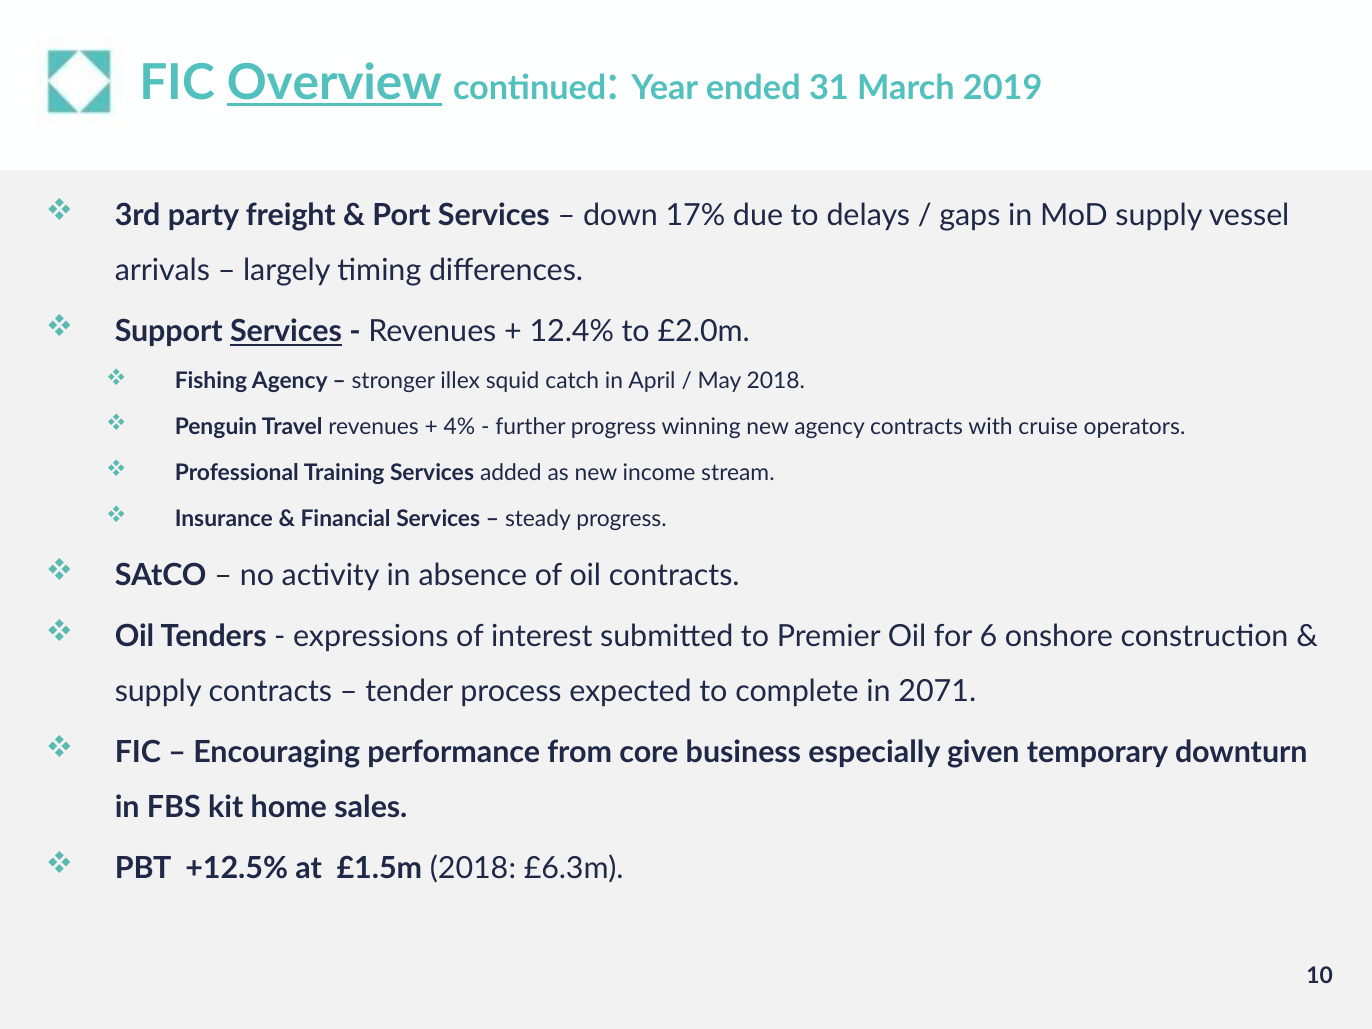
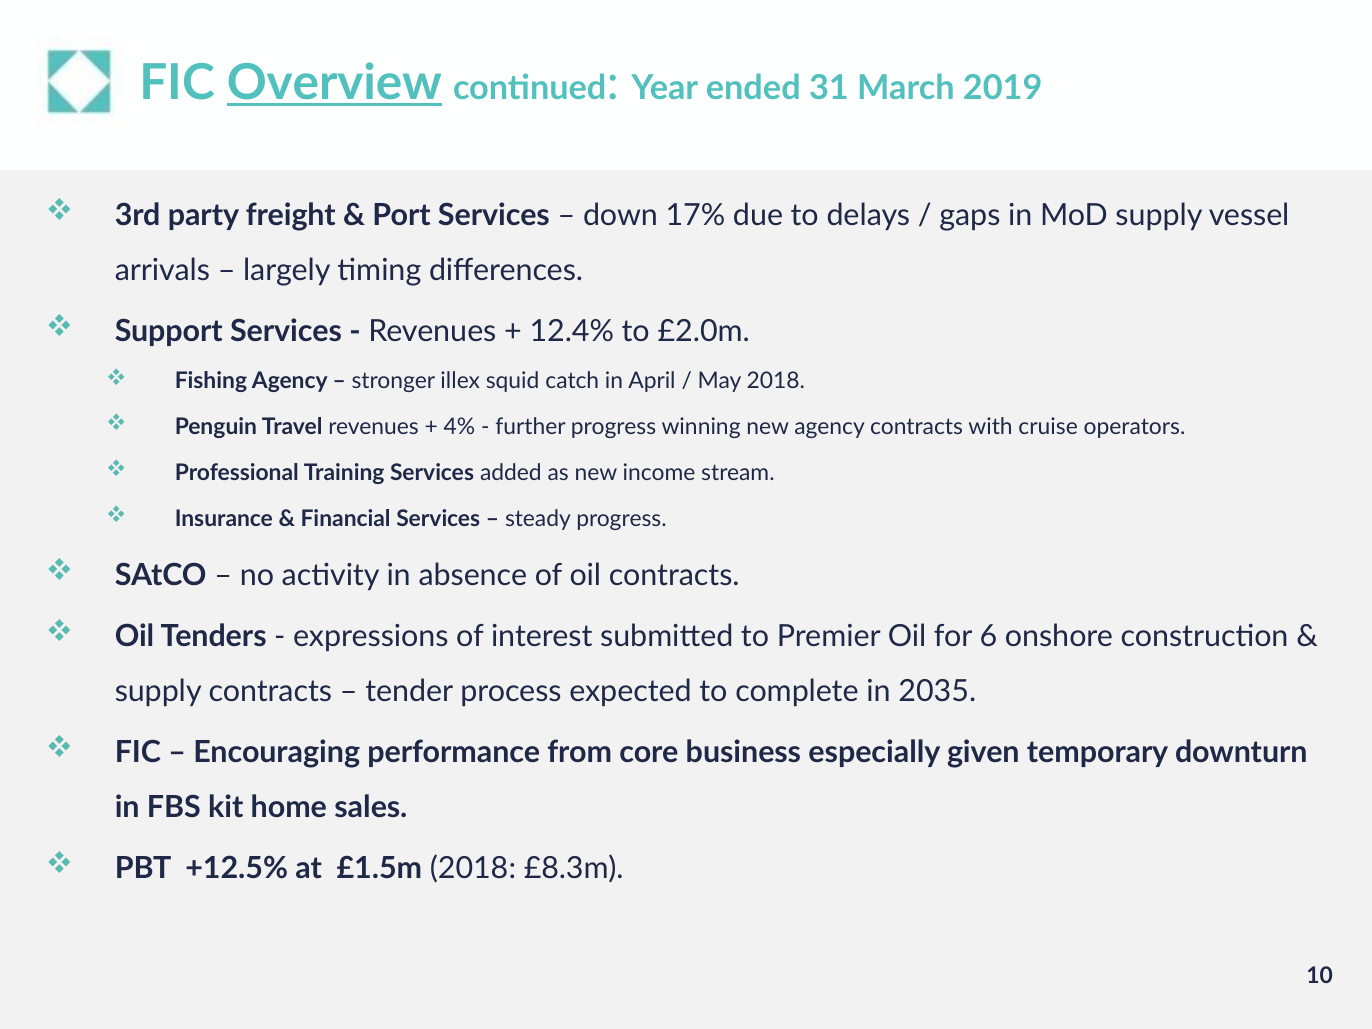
Services underline: present -> none (286, 332)
2071: 2071 -> 2035 (937, 691)
£6.3m: £6.3m -> £8.3m (574, 868)
